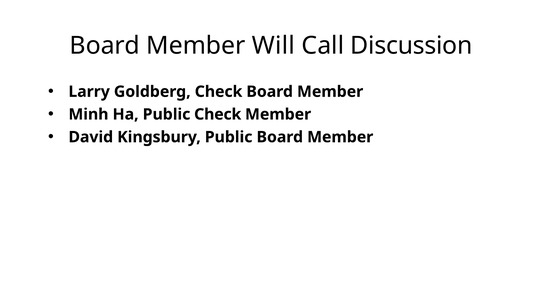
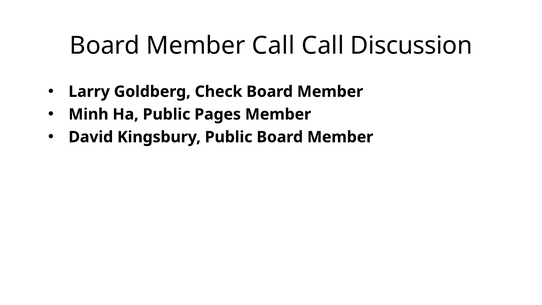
Member Will: Will -> Call (273, 46)
Public Check: Check -> Pages (218, 114)
